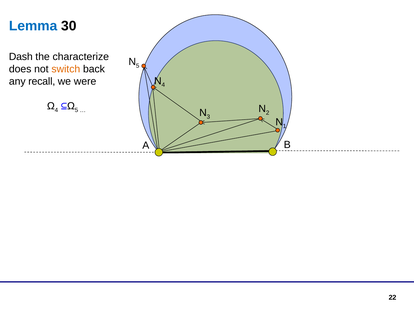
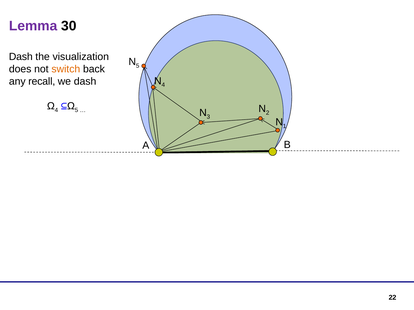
Lemma colour: blue -> purple (33, 26)
characterize: characterize -> visualization (81, 57)
we were: were -> dash (85, 82)
